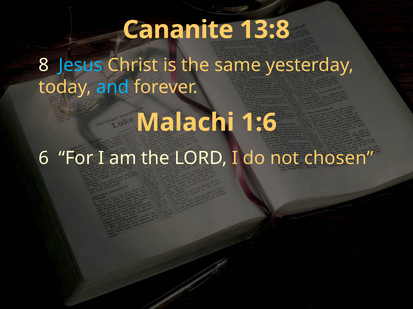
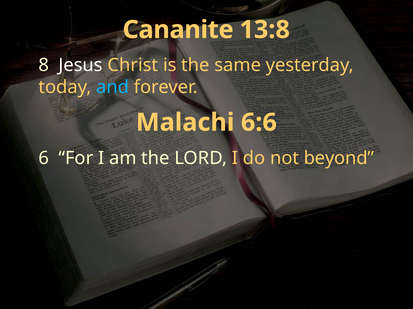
Jesus colour: light blue -> white (81, 65)
1:6: 1:6 -> 6:6 (259, 123)
chosen: chosen -> beyond (339, 158)
